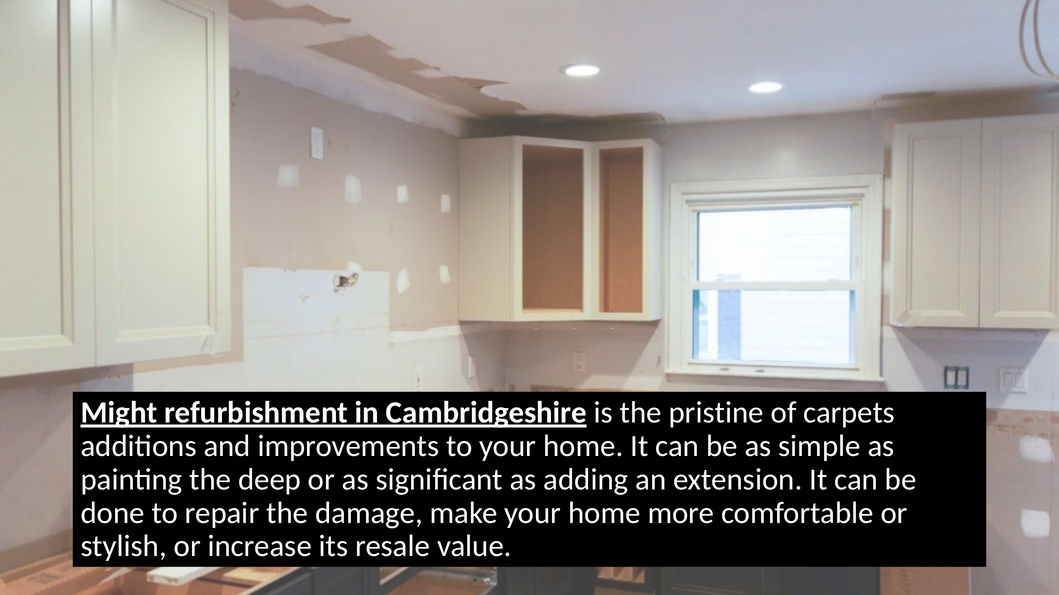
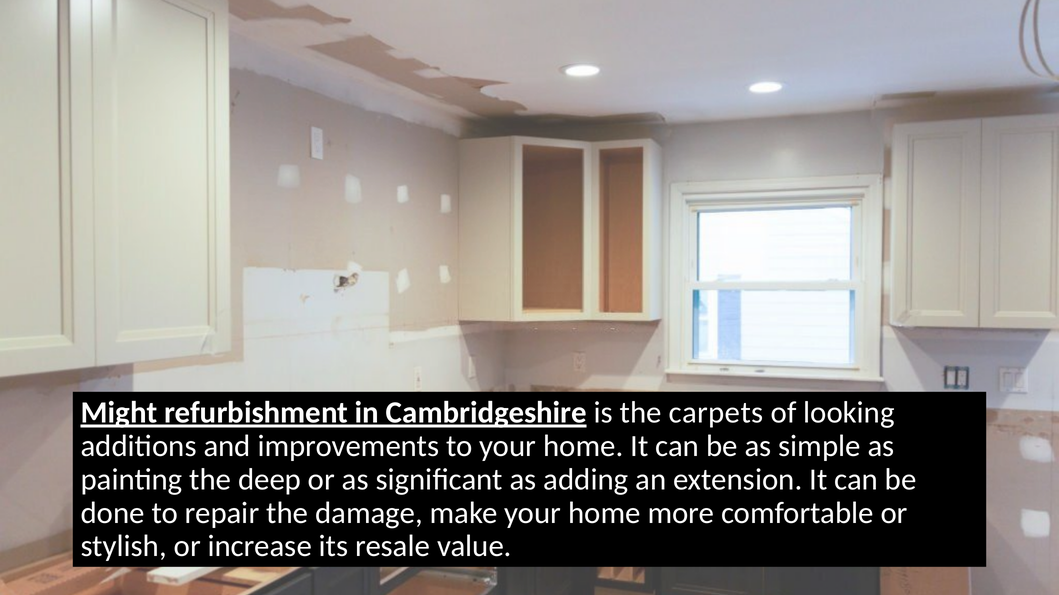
pristine: pristine -> carpets (716, 413)
carpets: carpets -> looking (849, 413)
